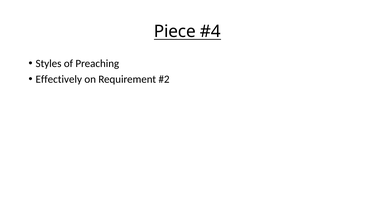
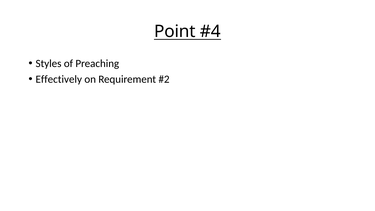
Piece: Piece -> Point (175, 32)
